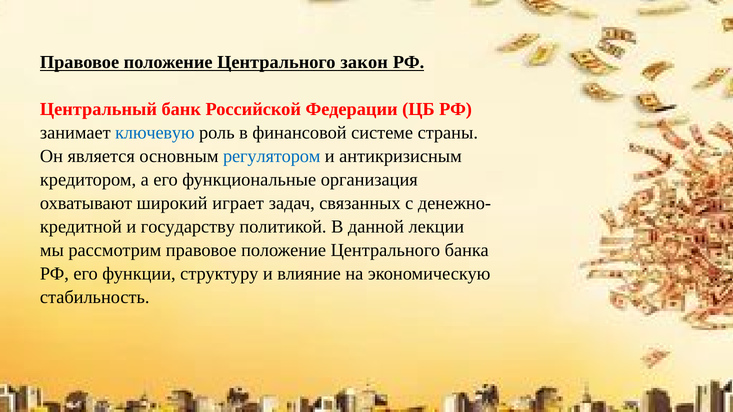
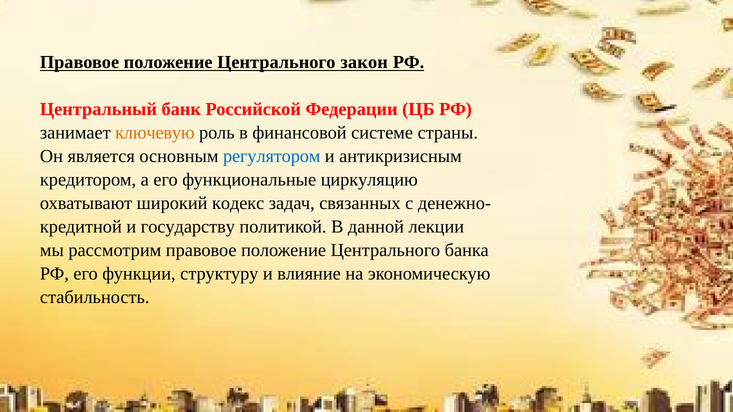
ключевую colour: blue -> orange (155, 133)
организация: организация -> циркуляцию (369, 180)
играет: играет -> кодекс (238, 203)
